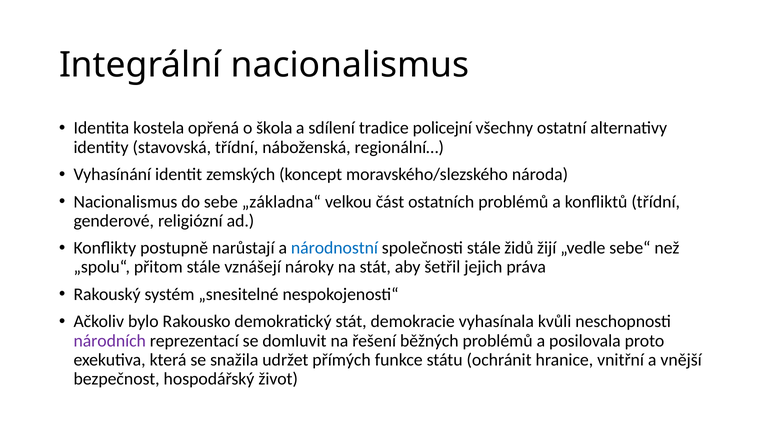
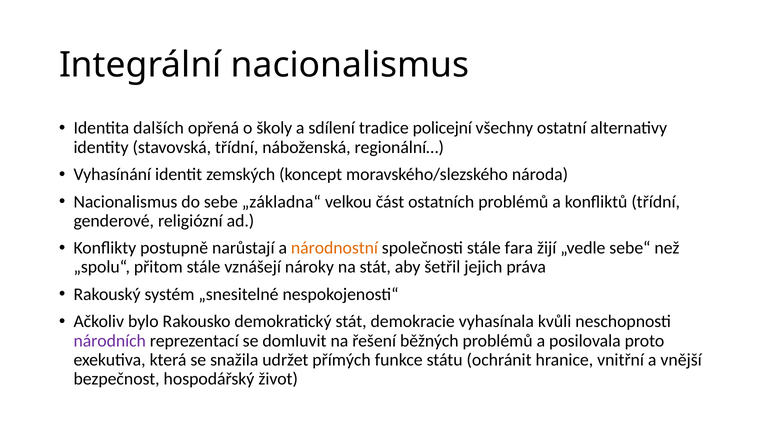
kostela: kostela -> dalších (159, 128)
škola: škola -> školy (274, 128)
národnostní colour: blue -> orange (334, 248)
židů: židů -> fara (519, 248)
